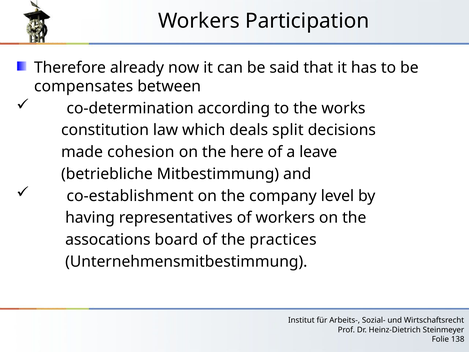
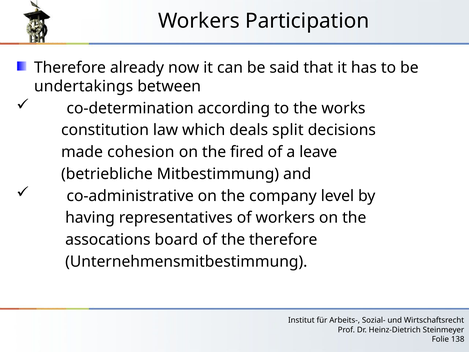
compensates: compensates -> undertakings (84, 86)
here: here -> fired (247, 152)
co-establishment: co-establishment -> co-administrative (130, 196)
the practices: practices -> therefore (283, 239)
